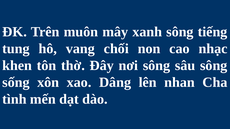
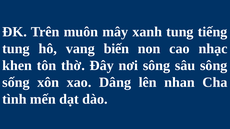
xanh sông: sông -> tung (180, 32)
chối: chối -> biến (116, 49)
